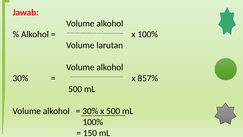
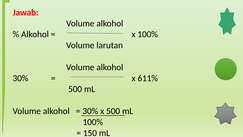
857%: 857% -> 611% (148, 78)
